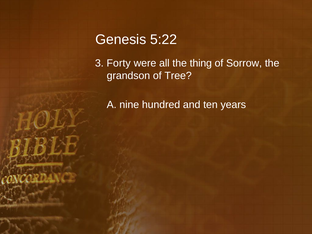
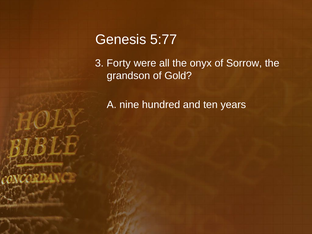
5:22: 5:22 -> 5:77 (164, 39)
thing: thing -> onyx (201, 63)
Tree: Tree -> Gold (178, 76)
